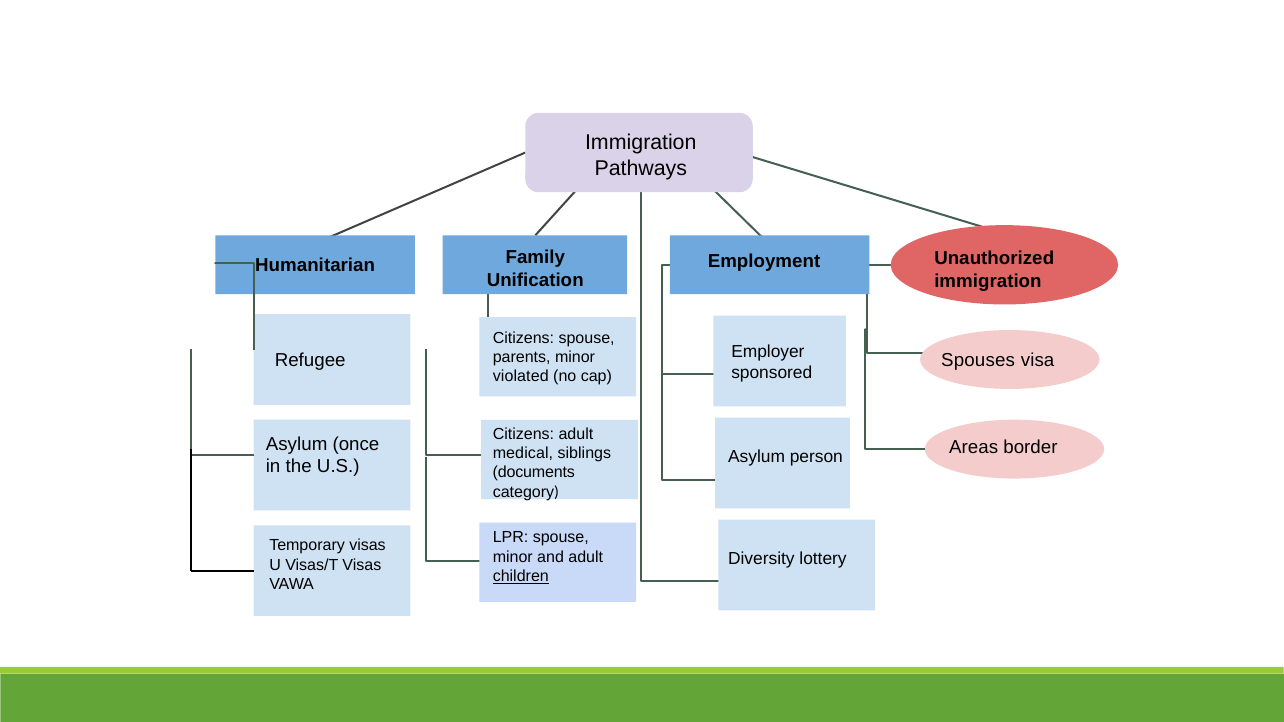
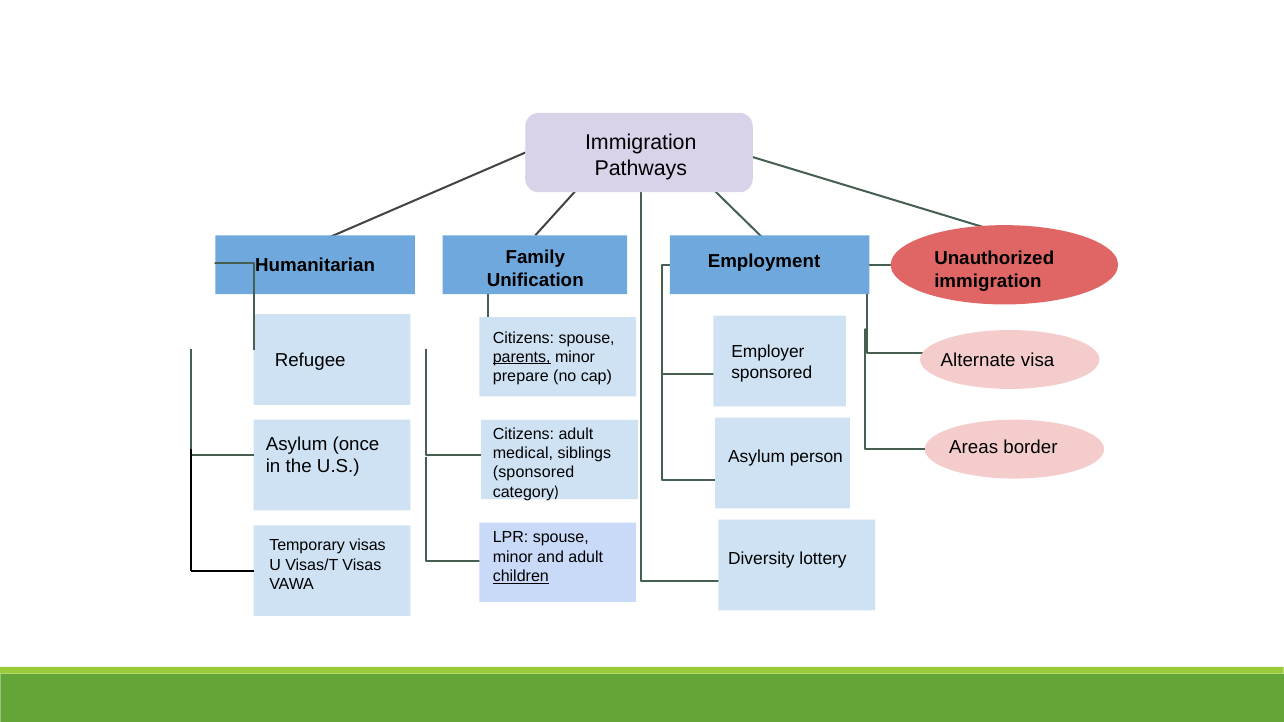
parents underline: none -> present (522, 357)
Spouses: Spouses -> Alternate (978, 360)
violated: violated -> prepare (521, 376)
documents: documents -> sponsored (534, 473)
